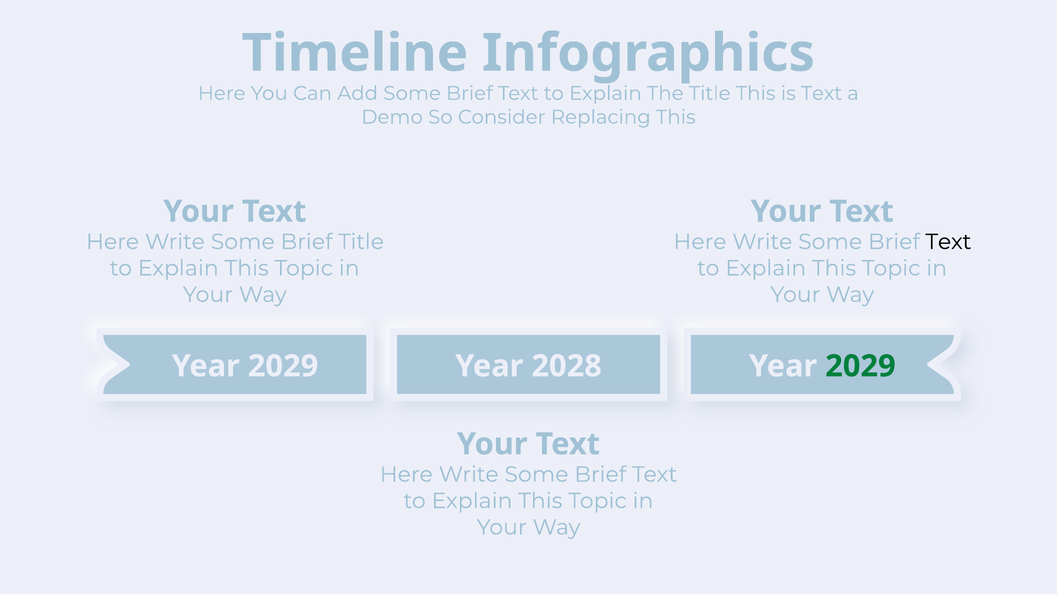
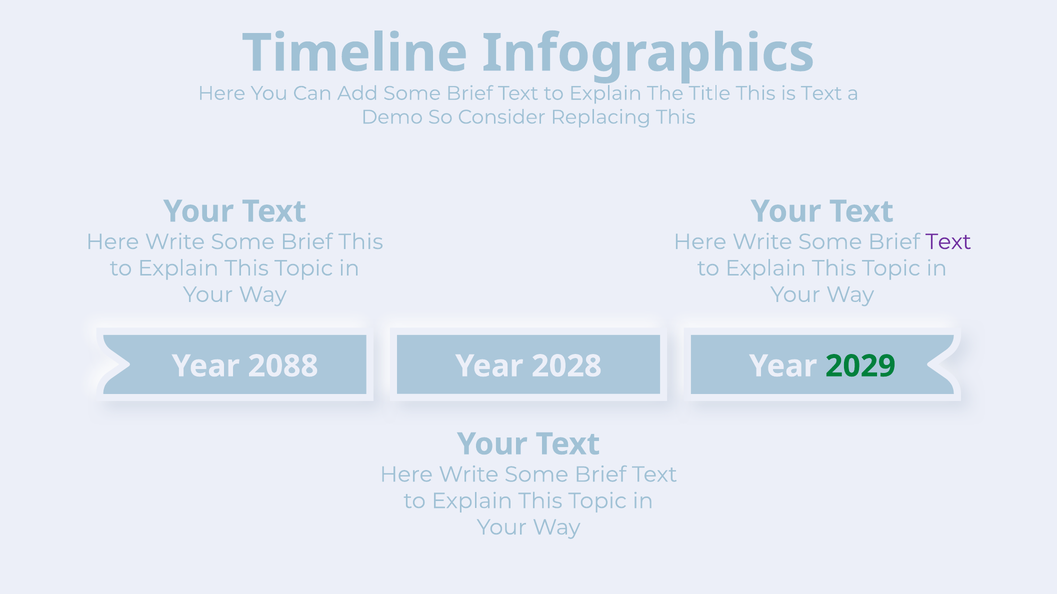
Brief Title: Title -> This (361, 242)
Text colour: black -> purple (948, 242)
2029: 2029 -> 2088 (283, 367)
